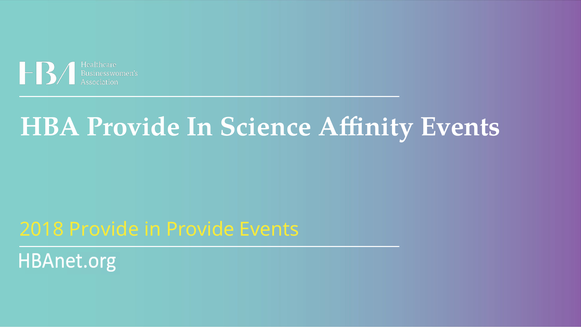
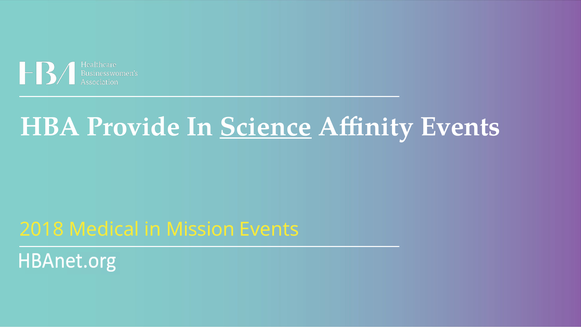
Science underline: none -> present (266, 127)
2018 Provide: Provide -> Medical (104, 229)
in Provide: Provide -> Mission (200, 229)
